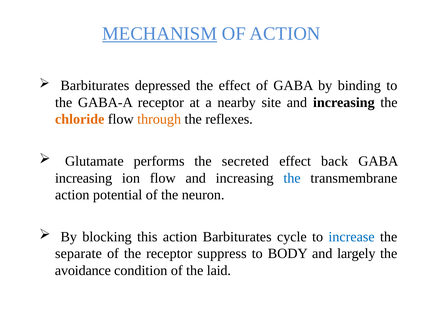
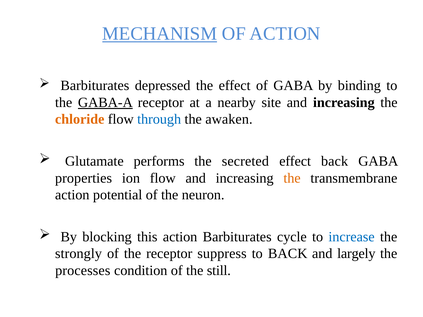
GABA-A underline: none -> present (105, 103)
through colour: orange -> blue (159, 119)
reflexes: reflexes -> awaken (229, 119)
increasing: increasing -> properties (84, 178)
the colour: blue -> orange (292, 178)
separate: separate -> strongly (78, 254)
to BODY: BODY -> BACK (288, 254)
avoidance: avoidance -> processes (83, 271)
laid: laid -> still (219, 271)
